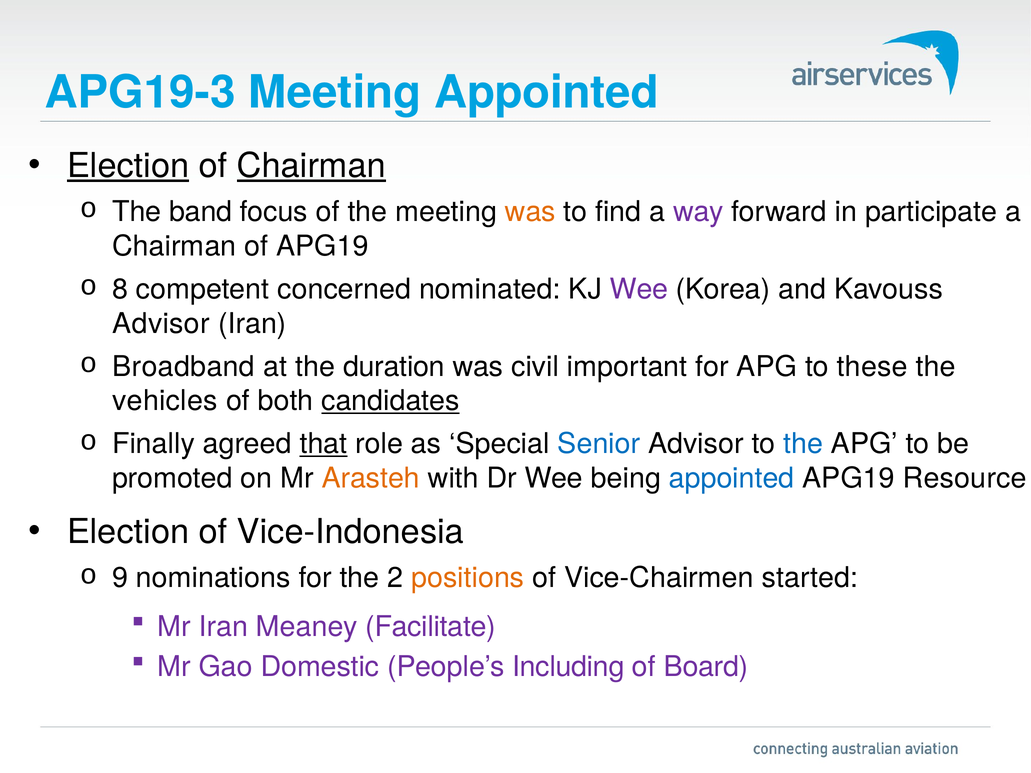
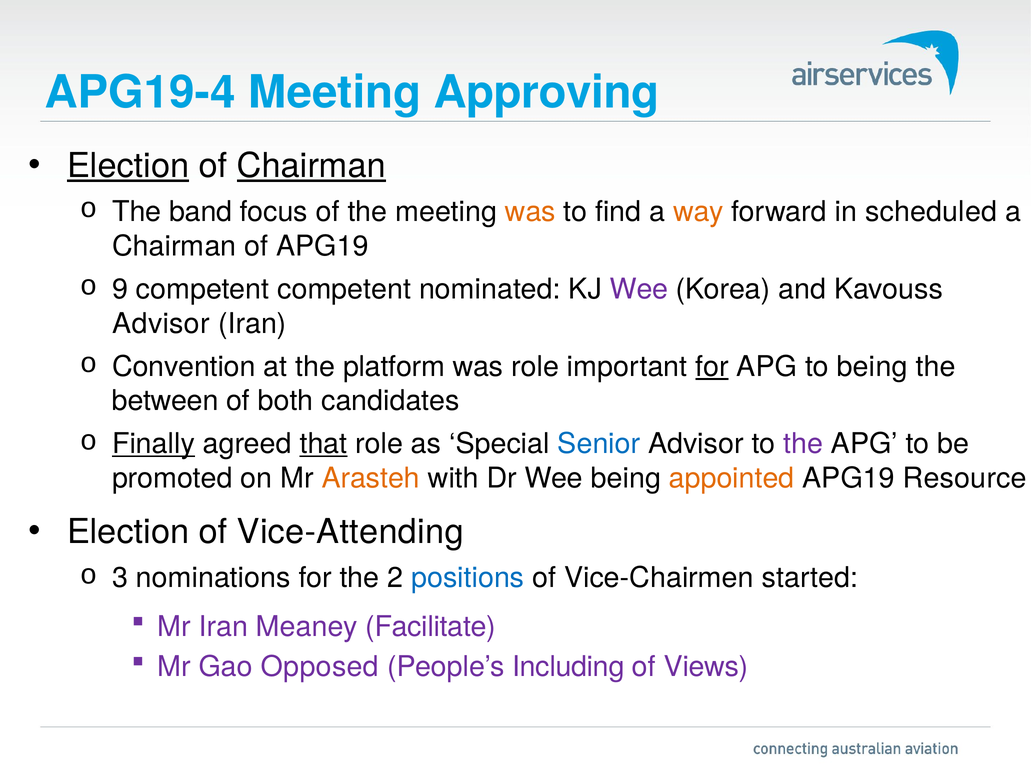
APG19-3: APG19-3 -> APG19-4 (140, 93)
Meeting Appointed: Appointed -> Approving (547, 93)
way colour: purple -> orange (698, 212)
participate: participate -> scheduled (931, 212)
8: 8 -> 9 (120, 289)
competent concerned: concerned -> competent (344, 289)
Broadband: Broadband -> Convention (184, 367)
duration: duration -> platform (394, 367)
was civil: civil -> role (535, 367)
for underline: none -> present (712, 367)
to these: these -> being (872, 367)
vehicles: vehicles -> between (165, 401)
candidates underline: present -> none (390, 401)
Finally underline: none -> present (153, 444)
the colour: blue -> purple (803, 444)
appointed colour: blue -> orange (732, 478)
Vice-Indonesia: Vice-Indonesia -> Vice-Attending (350, 532)
9: 9 -> 3 (120, 578)
positions colour: orange -> blue (468, 578)
Domestic: Domestic -> Opposed (320, 667)
Board: Board -> Views (706, 667)
